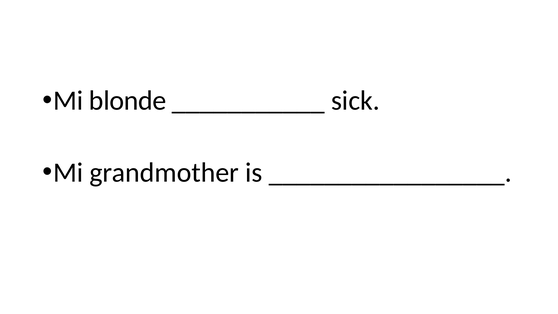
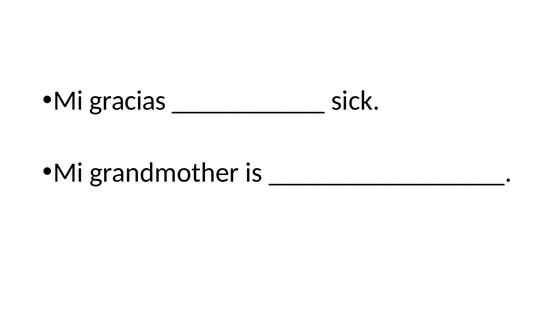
blonde: blonde -> gracias (128, 101)
